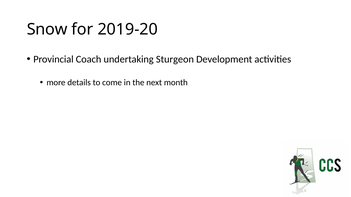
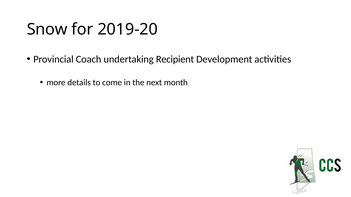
Sturgeon: Sturgeon -> Recipient (175, 59)
